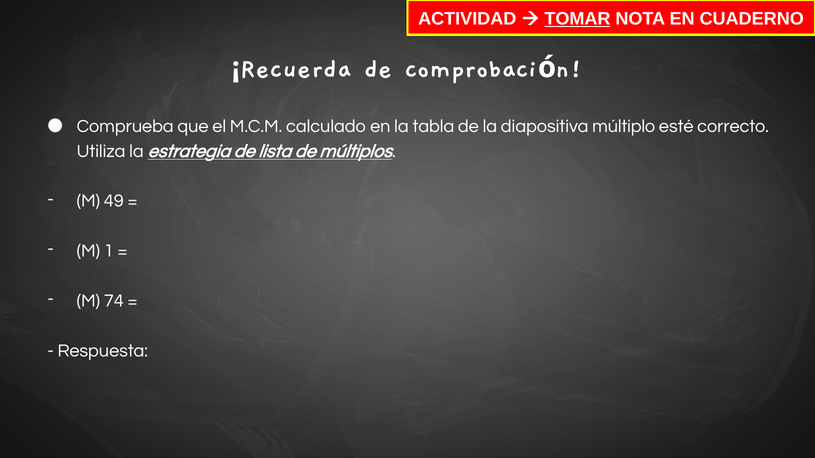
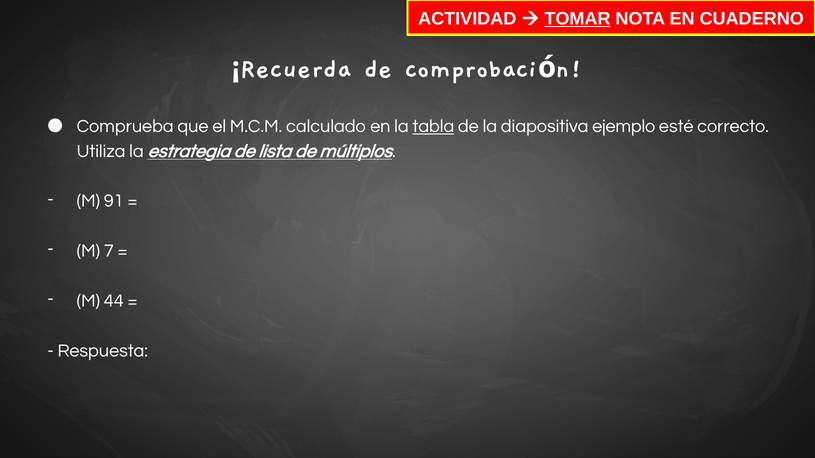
tabla underline: none -> present (433, 126)
múltiplo: múltiplo -> ejemplo (624, 126)
49: 49 -> 91 (114, 201)
1: 1 -> 7 (109, 251)
74: 74 -> 44 (114, 301)
